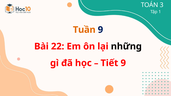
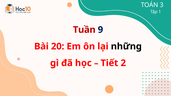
Tuần colour: orange -> red (84, 30)
22: 22 -> 20 (58, 46)
Tiết 9: 9 -> 2 (123, 63)
